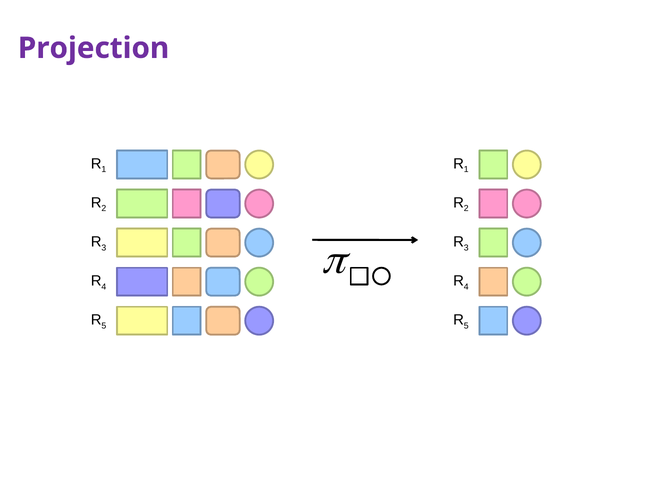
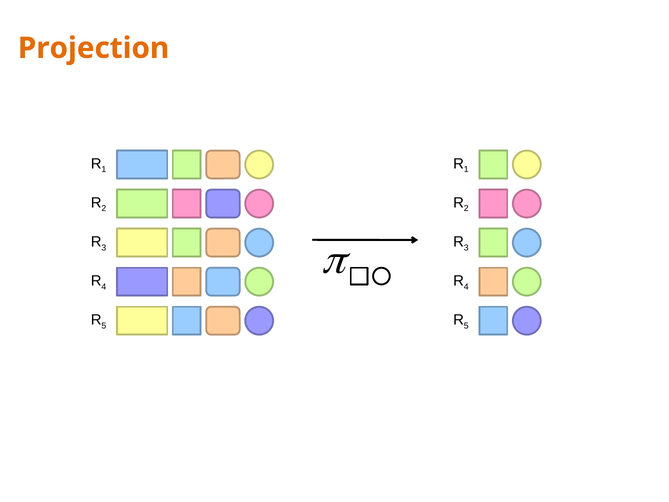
Projection colour: purple -> orange (94, 48)
